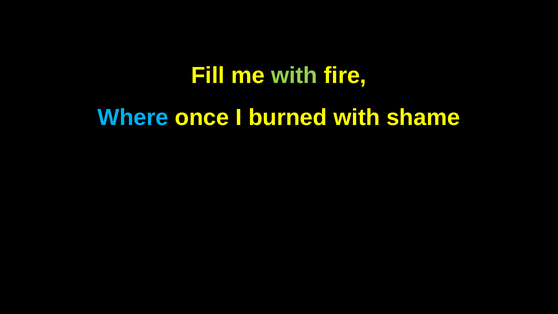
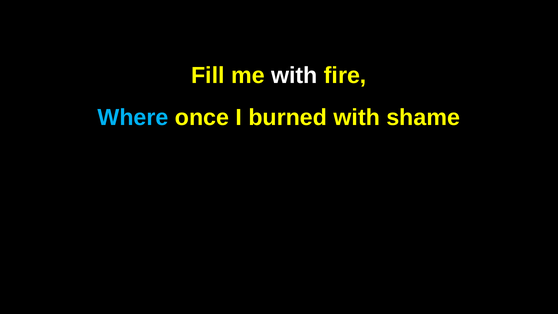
with colour: light green -> white (294, 76)
